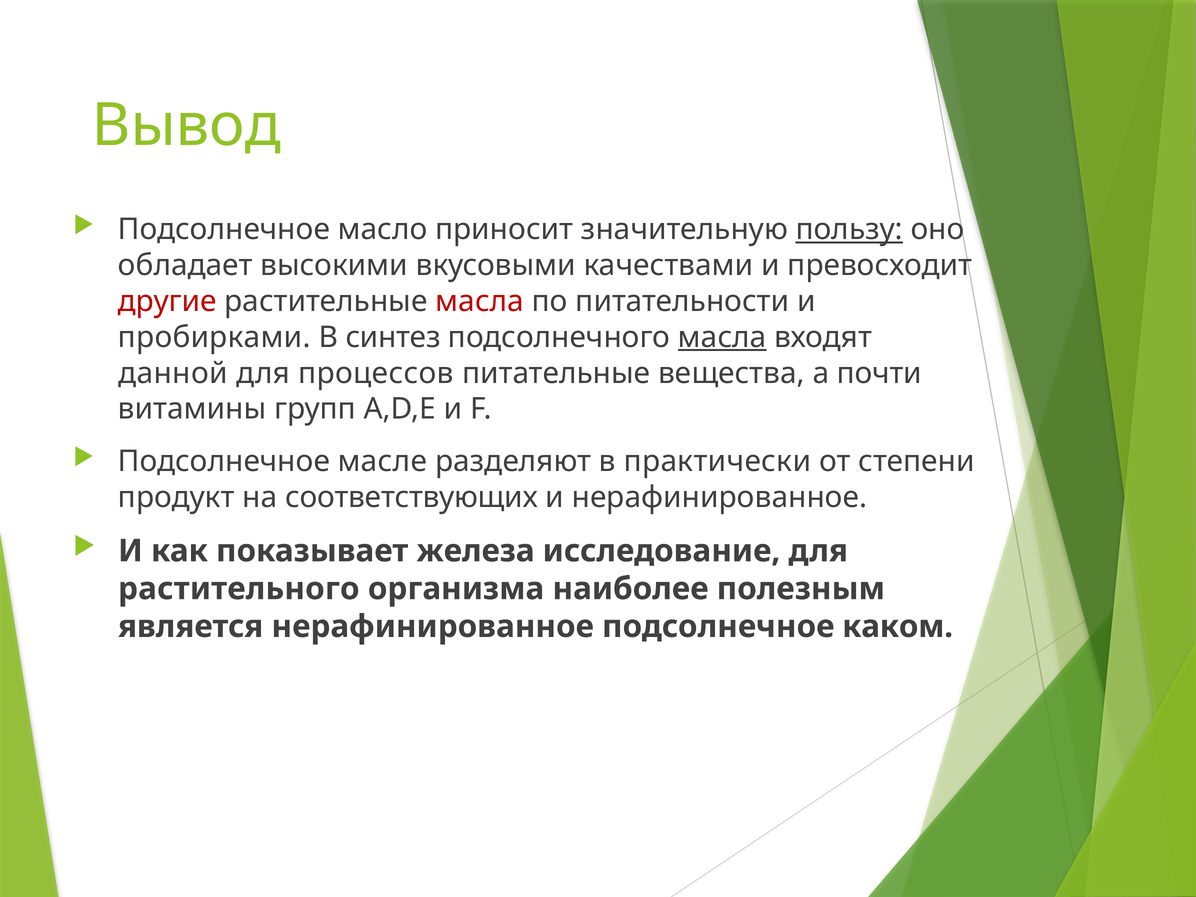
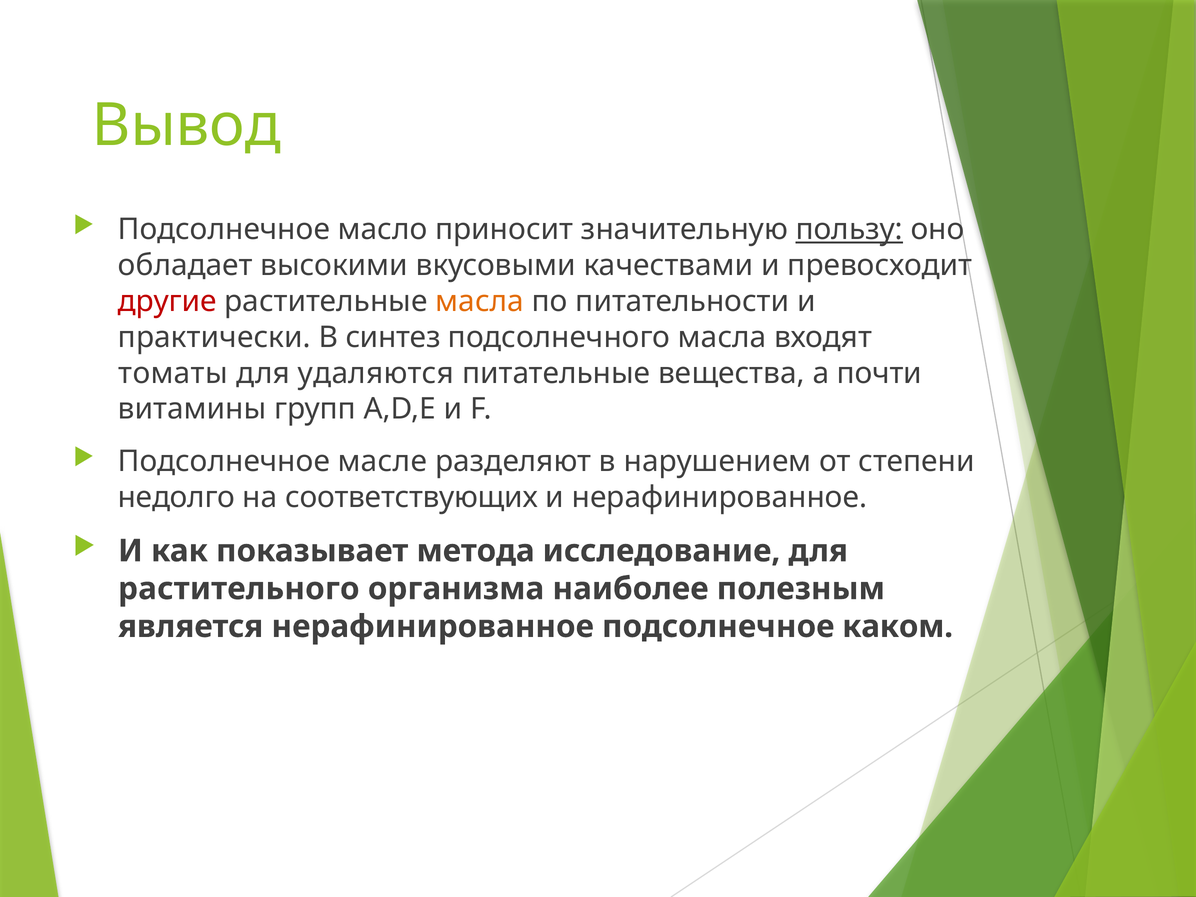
масла colour: red -> orange (480, 301)
пробирками: пробирками -> практически (214, 337)
масла underline: present -> none (722, 337)
данной: данной -> томаты (173, 373)
процессов: процессов -> удаляются (376, 373)
практически: практически -> нарушением (718, 462)
продукт: продукт -> недолго (176, 497)
железа: железа -> метода (476, 551)
